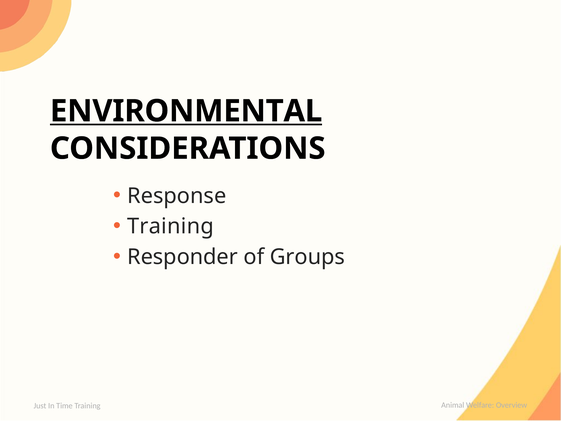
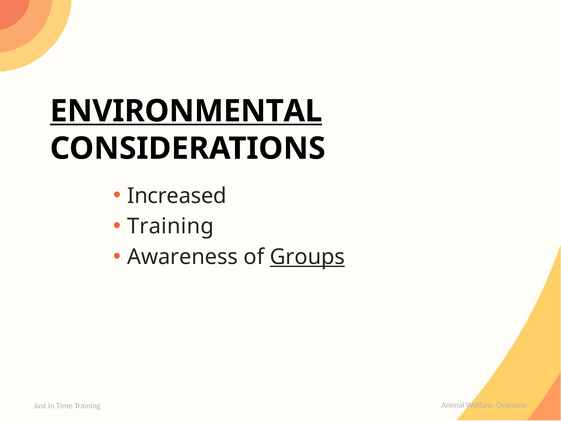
Response: Response -> Increased (177, 196)
Responder: Responder -> Awareness (183, 257)
Groups underline: none -> present (307, 257)
